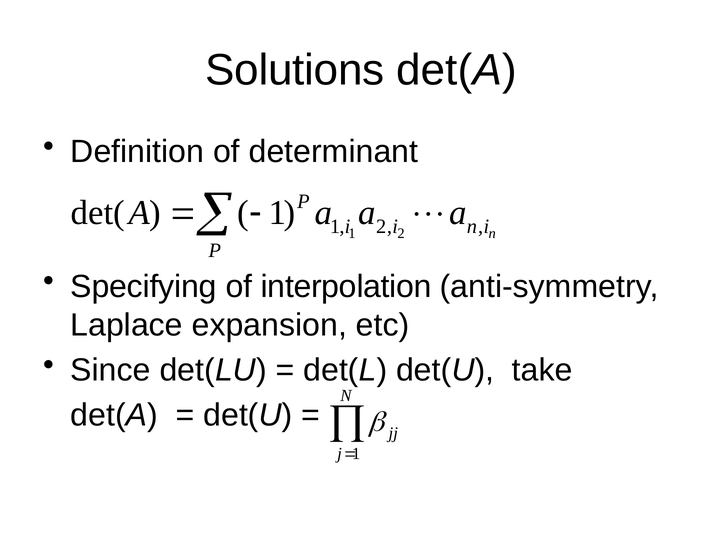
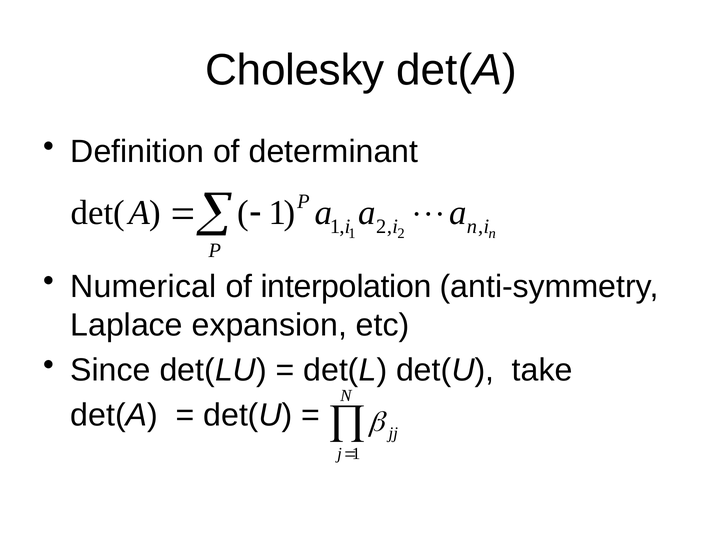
Solutions: Solutions -> Cholesky (295, 70)
Specifying: Specifying -> Numerical (143, 286)
